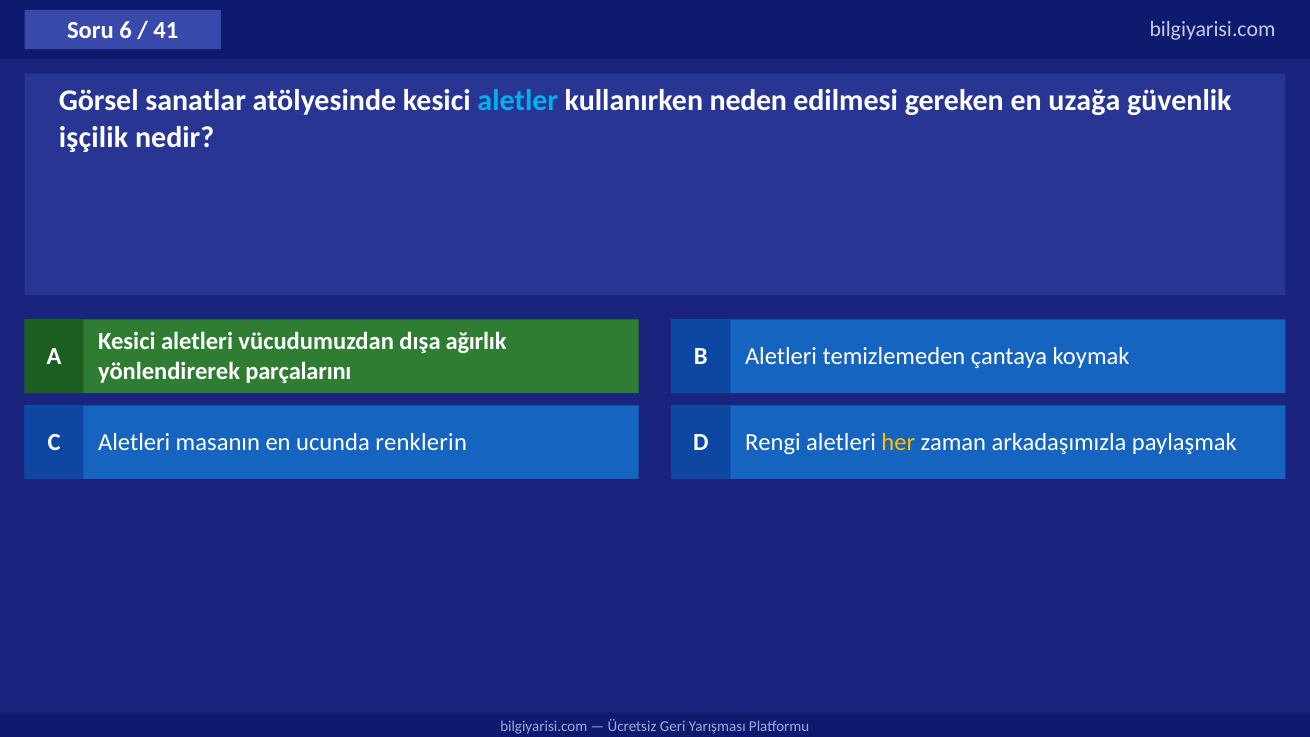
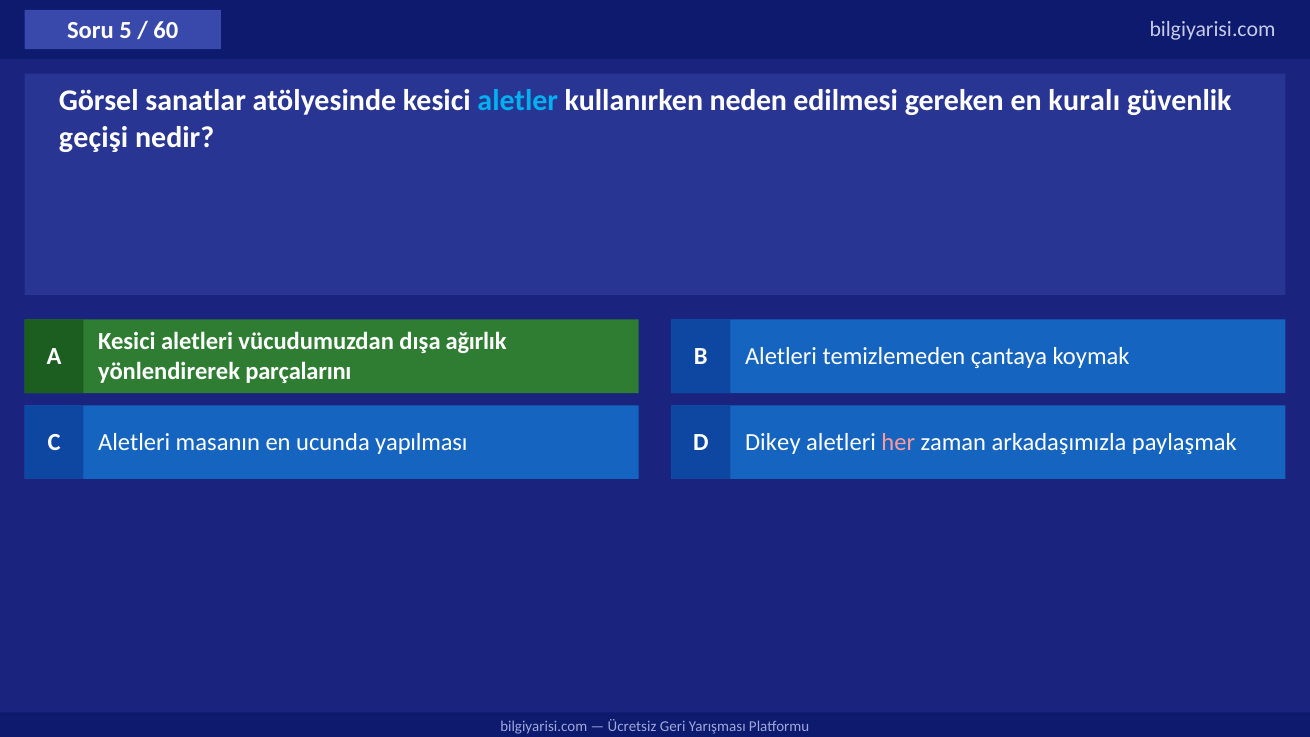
6: 6 -> 5 (126, 30)
41: 41 -> 60 (166, 30)
uzağa: uzağa -> kuralı (1084, 101)
işçilik: işçilik -> geçişi (94, 137)
renklerin: renklerin -> yapılması (421, 442)
Rengi: Rengi -> Dikey (773, 442)
her colour: yellow -> pink (898, 442)
